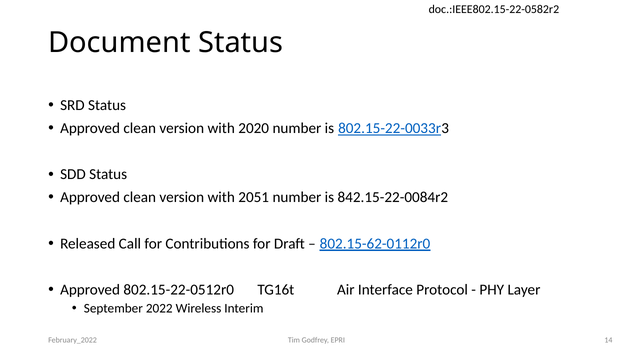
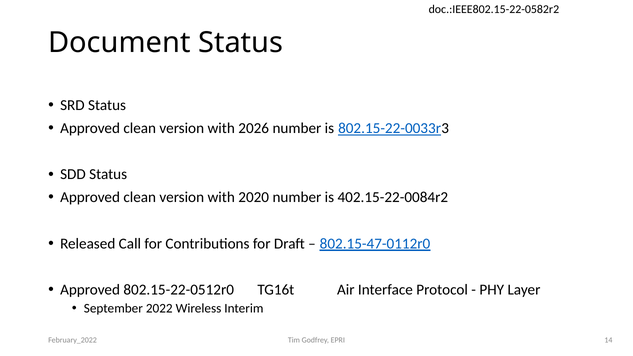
2020: 2020 -> 2026 (254, 129)
2051: 2051 -> 2020 (254, 197)
842.15-22-0084r2: 842.15-22-0084r2 -> 402.15-22-0084r2 (393, 197)
802.15-62-0112r0: 802.15-62-0112r0 -> 802.15-47-0112r0 (375, 244)
